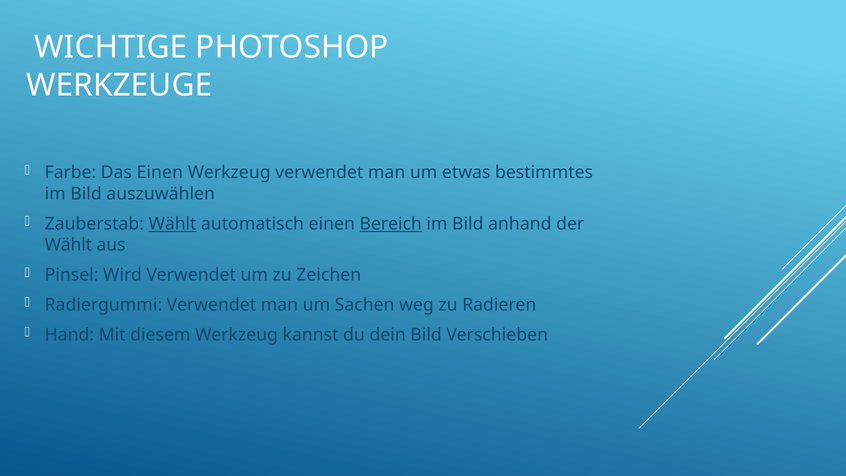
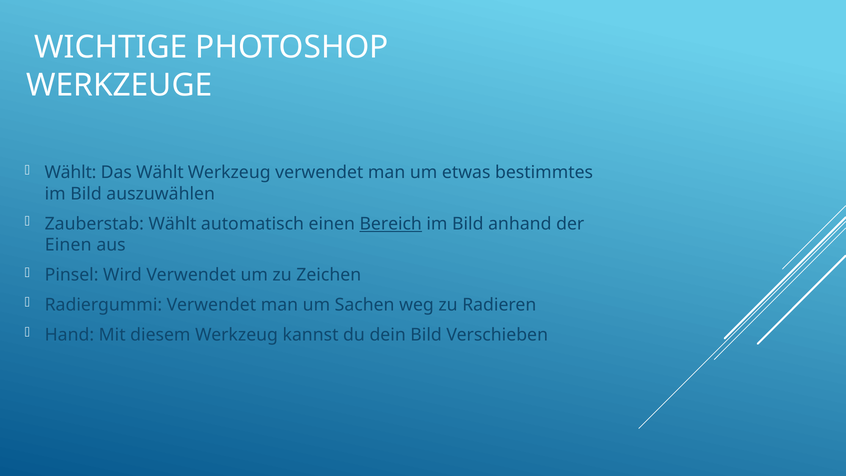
Farbe: Farbe -> Wählt (70, 173)
Das Einen: Einen -> Wählt (160, 173)
Wählt underline: present -> none (173, 224)
Wählt: Wählt -> Einen (68, 245)
